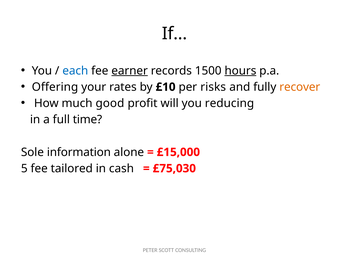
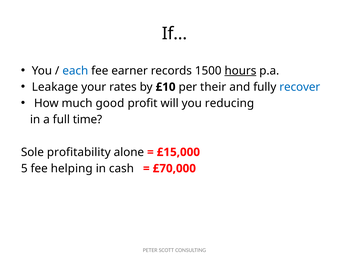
earner underline: present -> none (130, 71)
Offering: Offering -> Leakage (55, 87)
risks: risks -> their (213, 87)
recover colour: orange -> blue (300, 87)
information: information -> profitability (79, 152)
tailored: tailored -> helping (72, 168)
£75,030: £75,030 -> £70,000 (174, 168)
